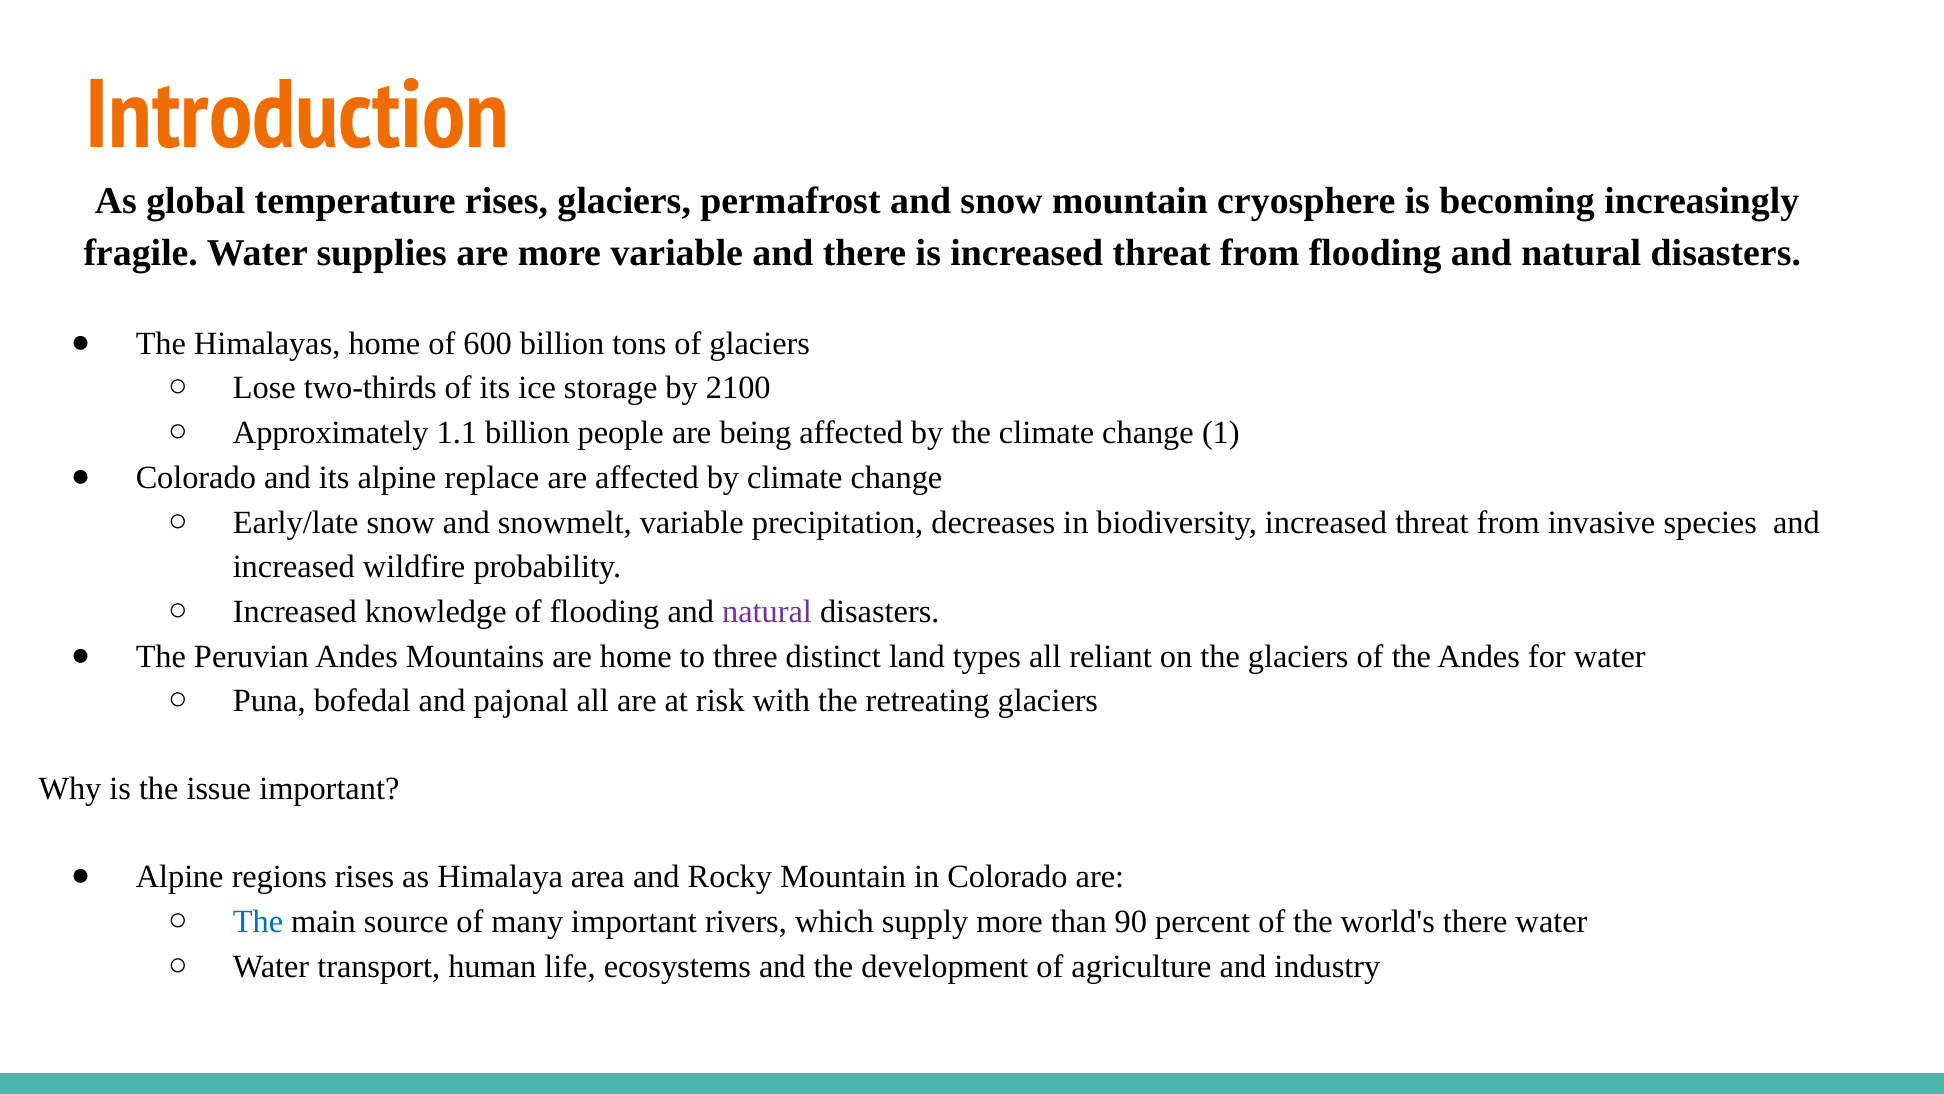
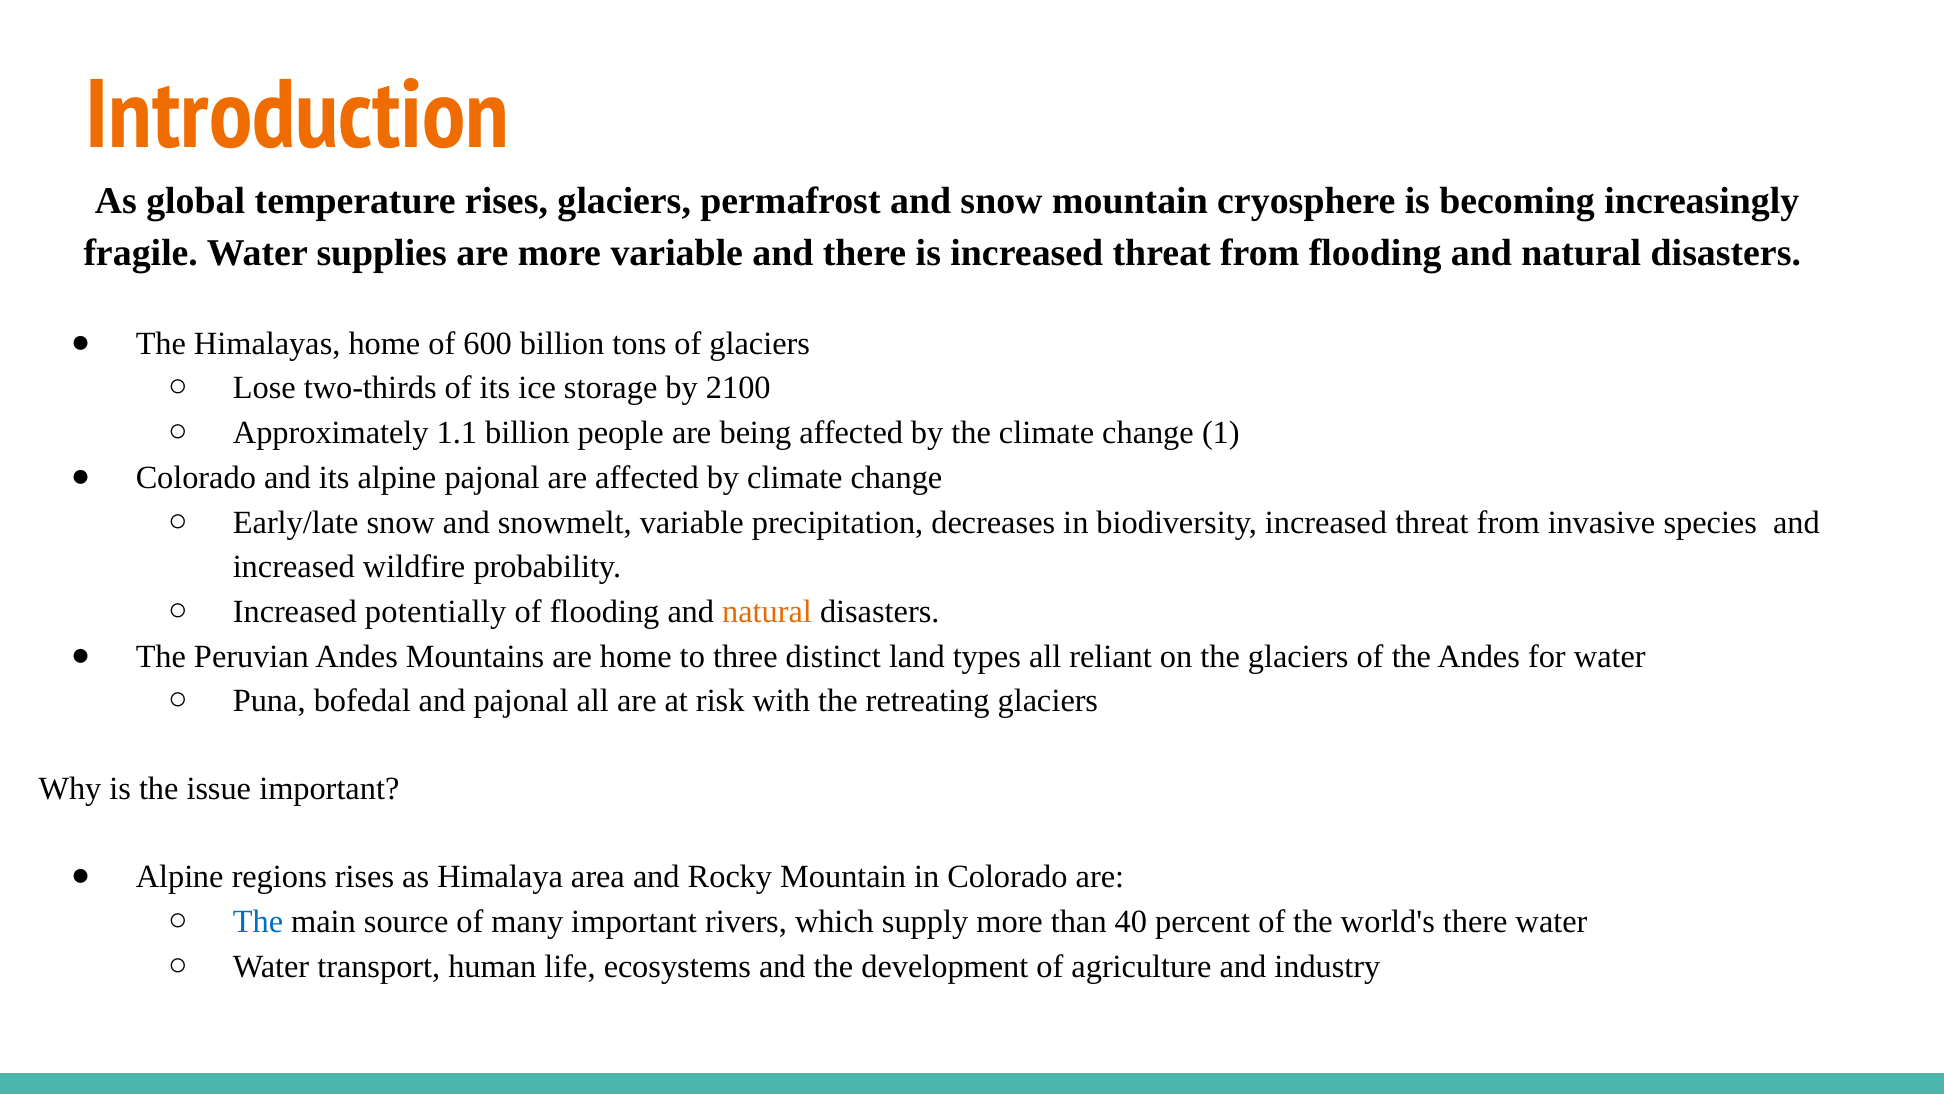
alpine replace: replace -> pajonal (492, 477)
knowledge: knowledge -> potentially (436, 612)
natural colour: purple -> orange (767, 612)
90: 90 -> 40 (1131, 921)
